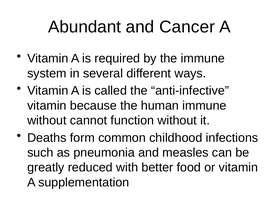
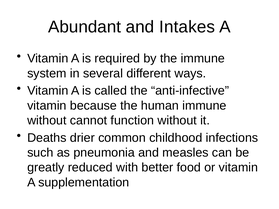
Cancer: Cancer -> Intakes (187, 27)
form: form -> drier (82, 138)
